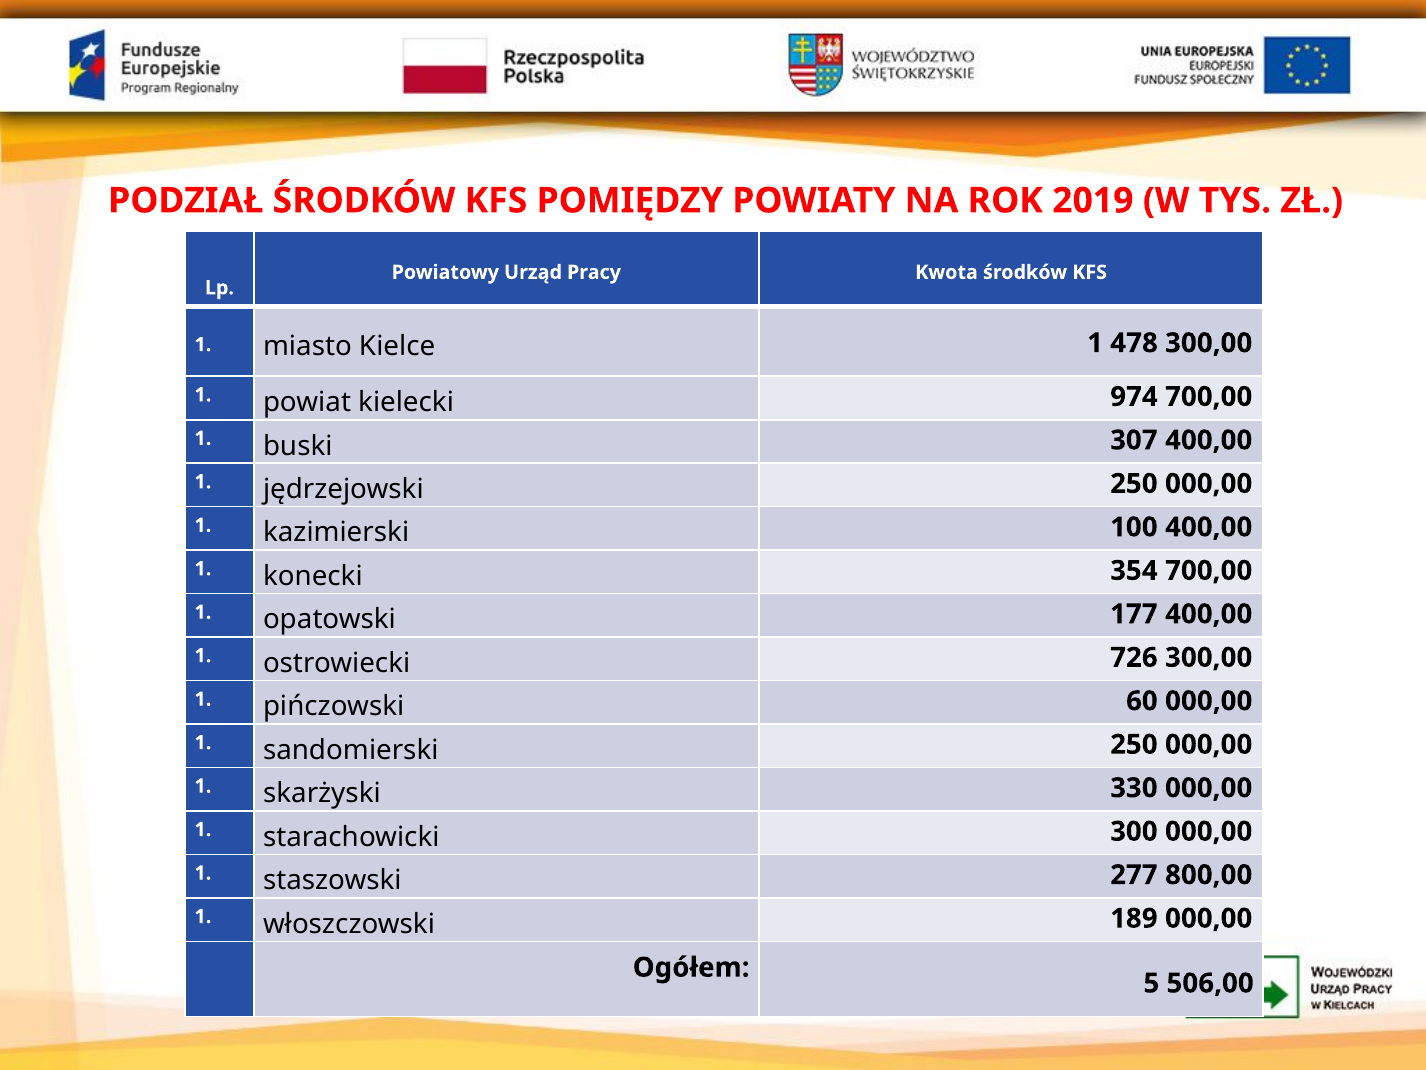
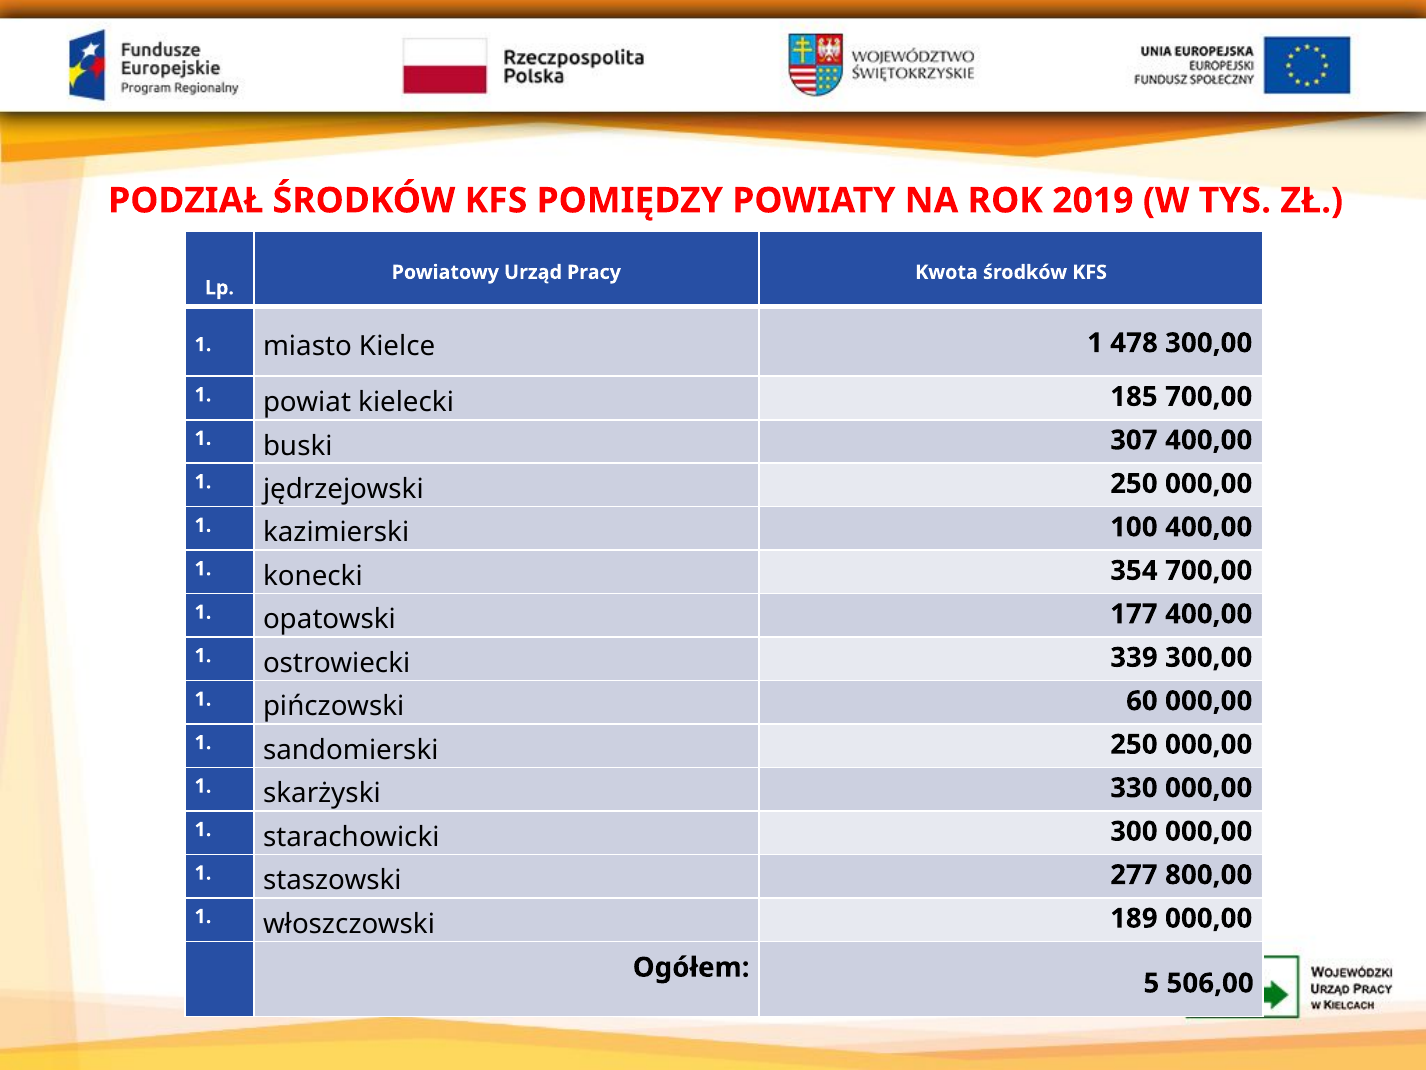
974: 974 -> 185 (1134, 397)
726: 726 -> 339 (1134, 657)
